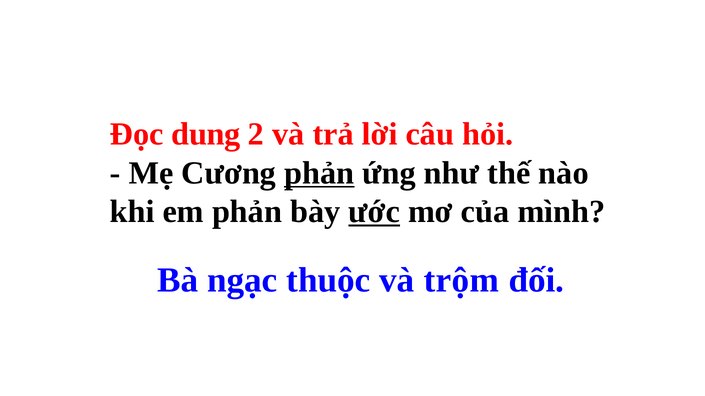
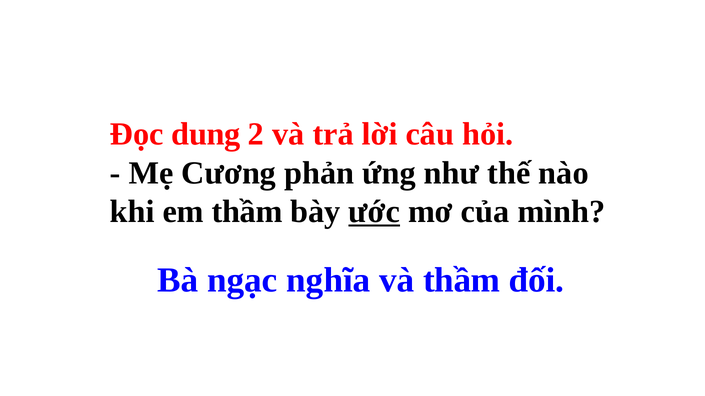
phản underline: present -> none (319, 173)
em phản: phản -> thầm (247, 212)
thuộc: thuộc -> nghĩa (328, 281)
và trộm: trộm -> thầm (462, 281)
